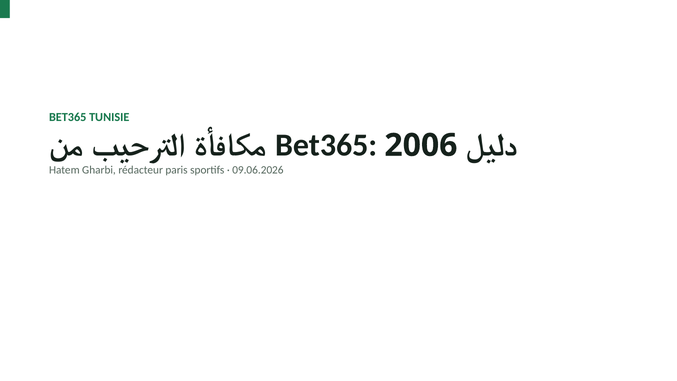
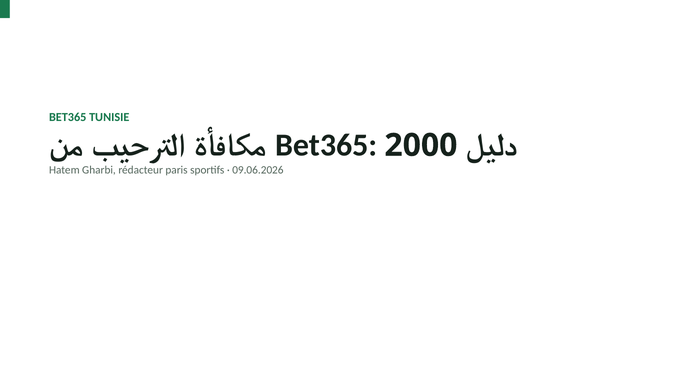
2006: 2006 -> 2000 (421, 145)
